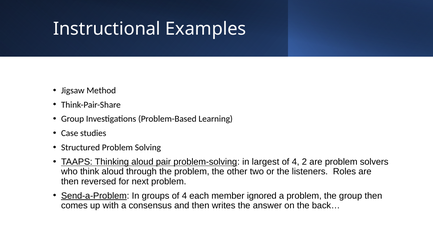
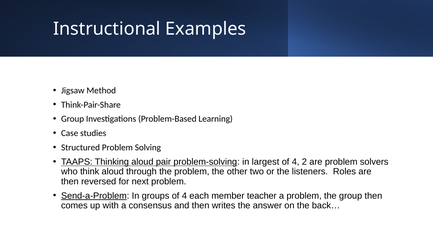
ignored: ignored -> teacher (262, 195)
